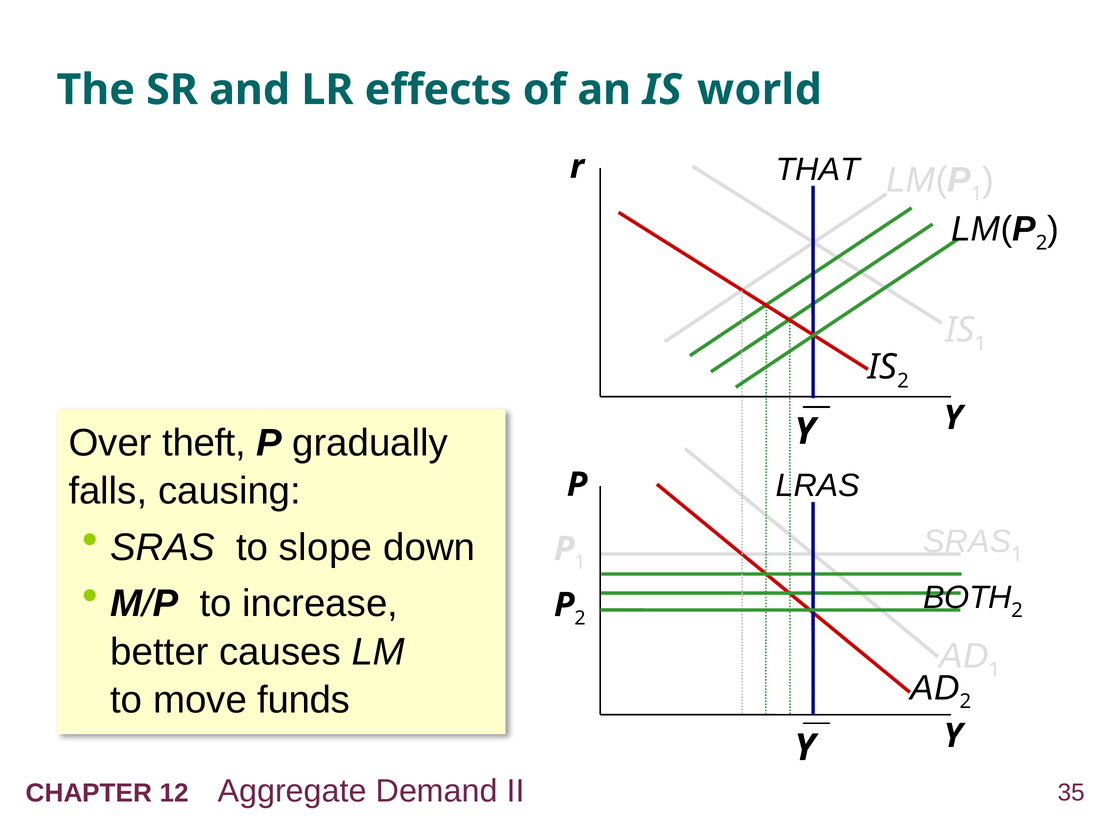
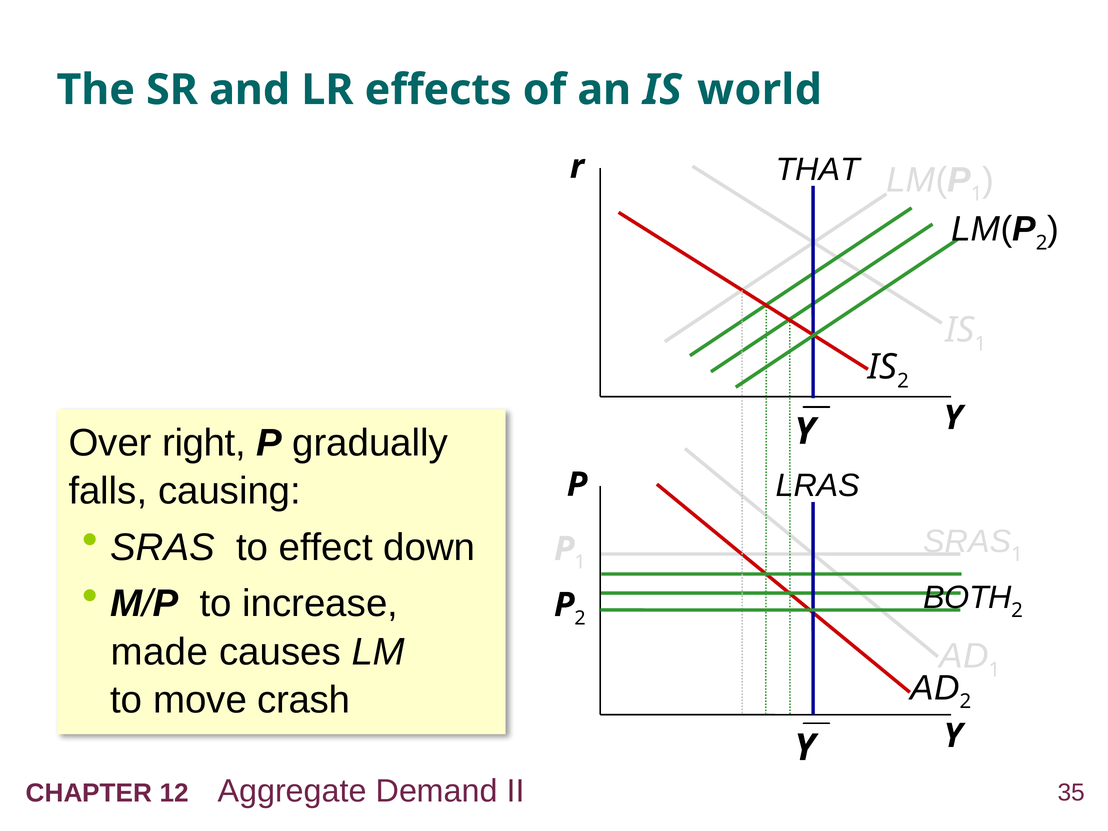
theft: theft -> right (204, 443)
slope: slope -> effect (326, 547)
better: better -> made (159, 652)
funds: funds -> crash (304, 700)
